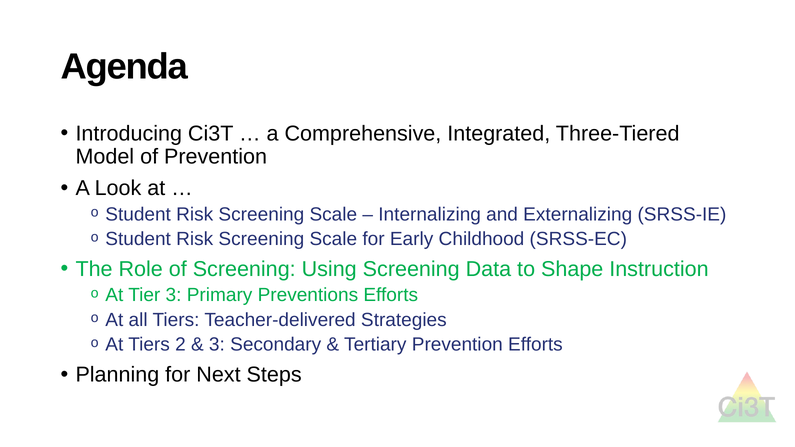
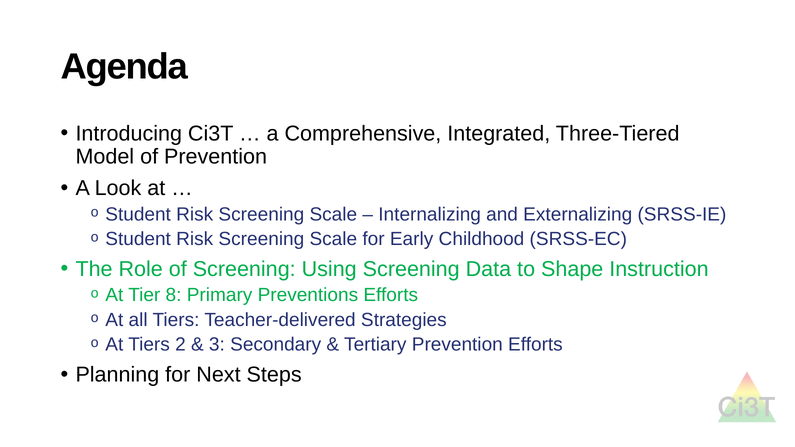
Tier 3: 3 -> 8 (174, 295)
